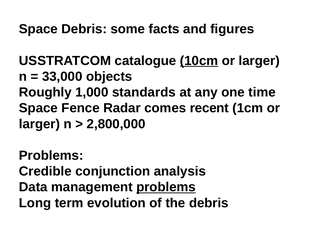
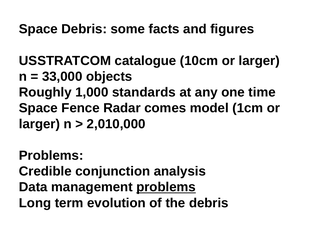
10cm underline: present -> none (199, 61)
recent: recent -> model (209, 108)
2,800,000: 2,800,000 -> 2,010,000 (116, 124)
